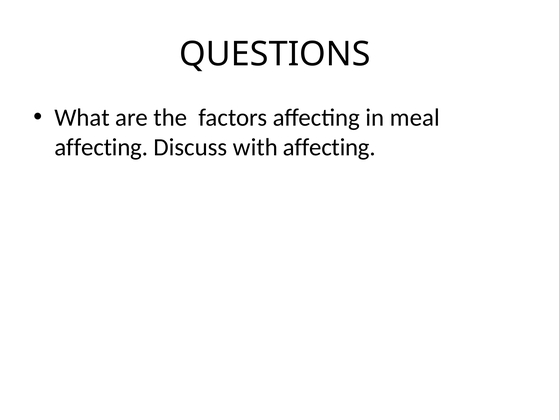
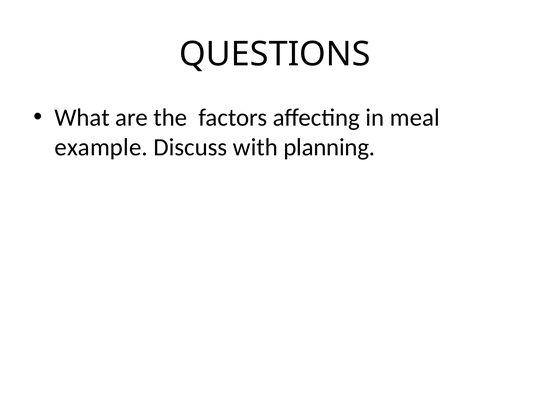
affecting: affecting -> example (101, 147)
with affecting: affecting -> planning (329, 147)
